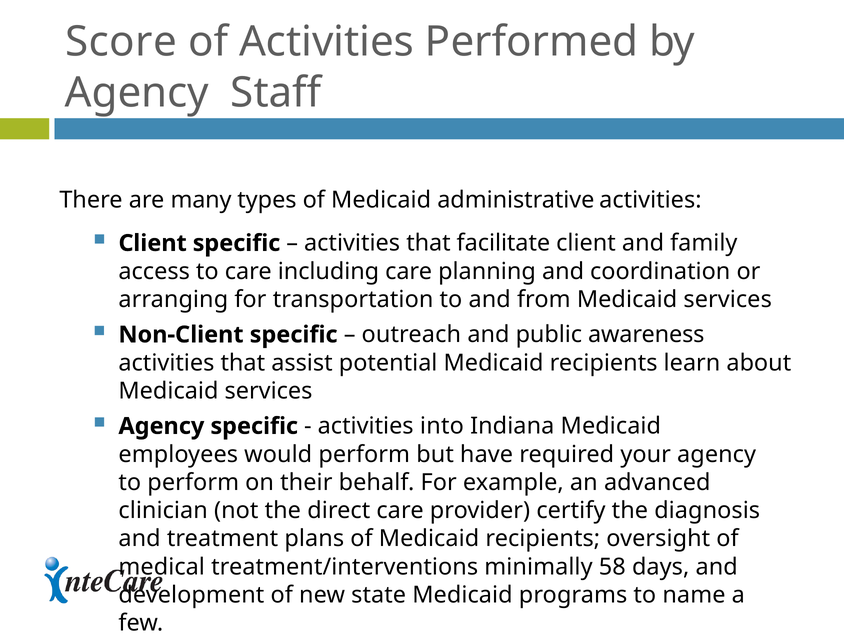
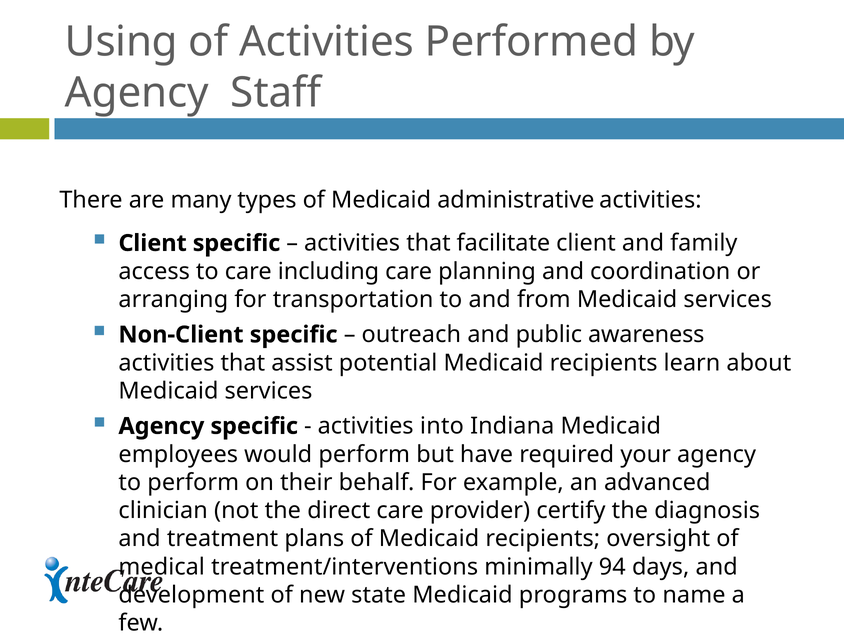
Score: Score -> Using (121, 42)
58: 58 -> 94 (612, 567)
